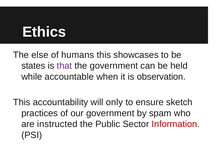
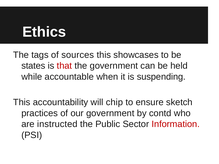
else: else -> tags (40, 55)
humans: humans -> sources (78, 55)
that colour: purple -> red (64, 66)
observation: observation -> suspending (161, 77)
only: only -> chip (114, 102)
spam: spam -> contd (160, 113)
